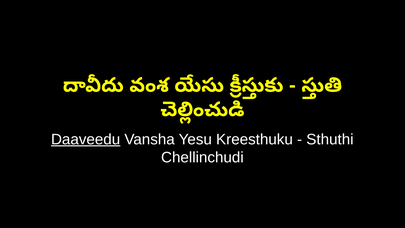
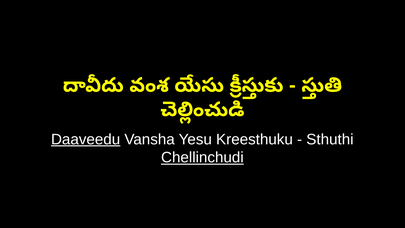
Chellinchudi underline: none -> present (202, 157)
